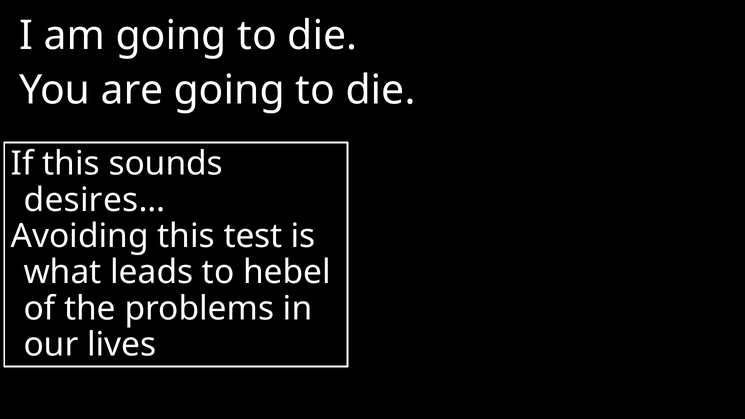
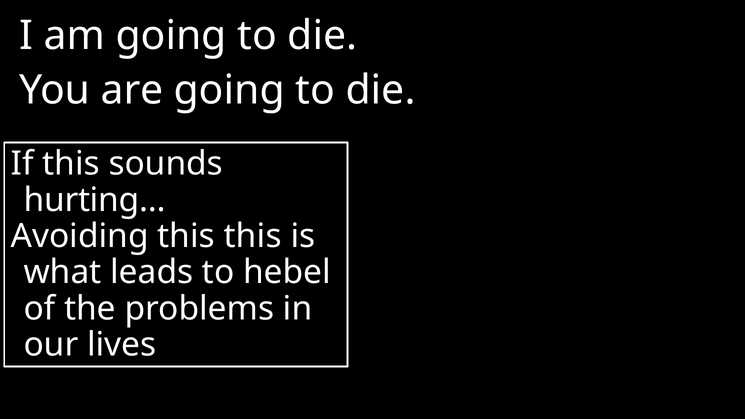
desires…: desires… -> hurting… (95, 200)
this test: test -> this (253, 236)
